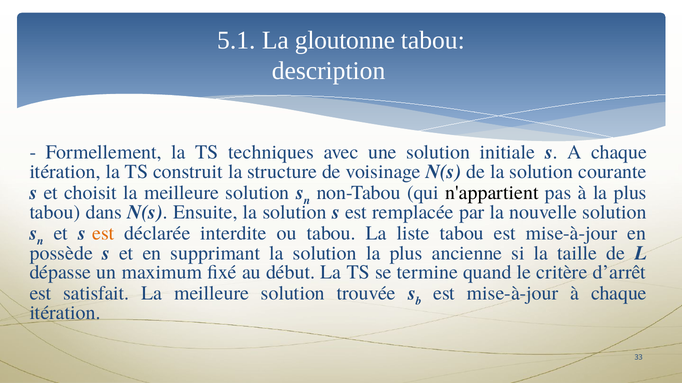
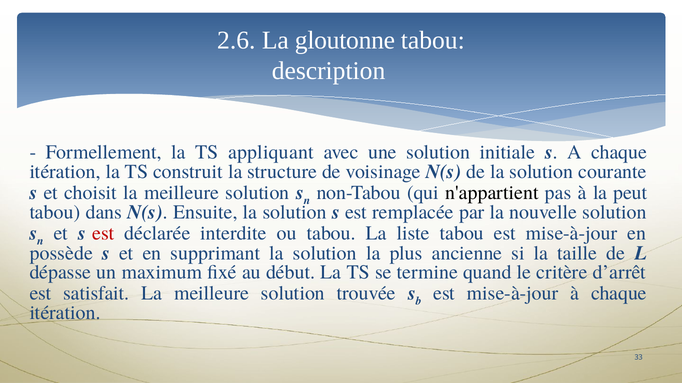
5.1: 5.1 -> 2.6 (236, 40)
techniques: techniques -> appliquant (271, 153)
à la plus: plus -> peut (630, 193)
est colour: orange -> red (103, 234)
